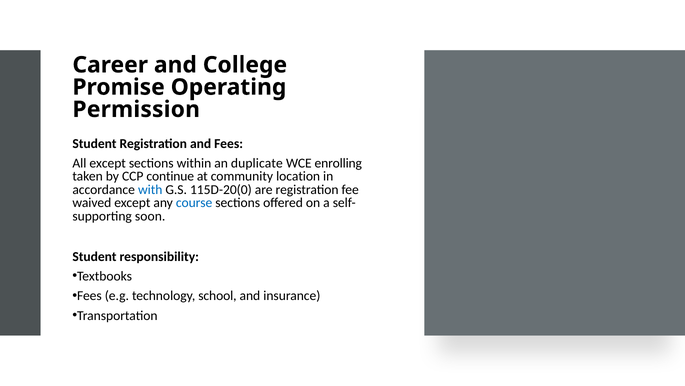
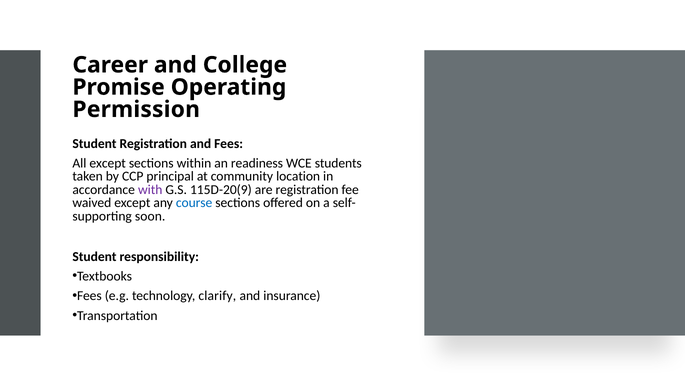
duplicate: duplicate -> readiness (257, 163)
enrolling: enrolling -> students (338, 163)
continue: continue -> principal (170, 176)
with colour: blue -> purple (150, 189)
115D-20(0: 115D-20(0 -> 115D-20(9 (221, 189)
school: school -> clarify (217, 295)
